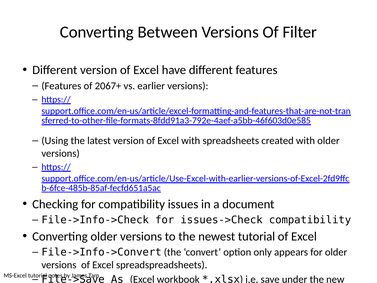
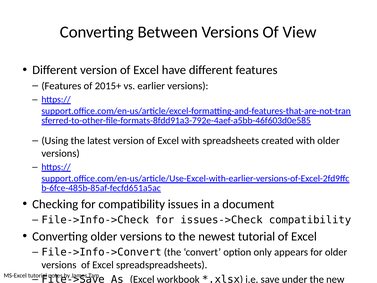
Filter: Filter -> View (300, 32)
2067+: 2067+ -> 2015+ (108, 86)
